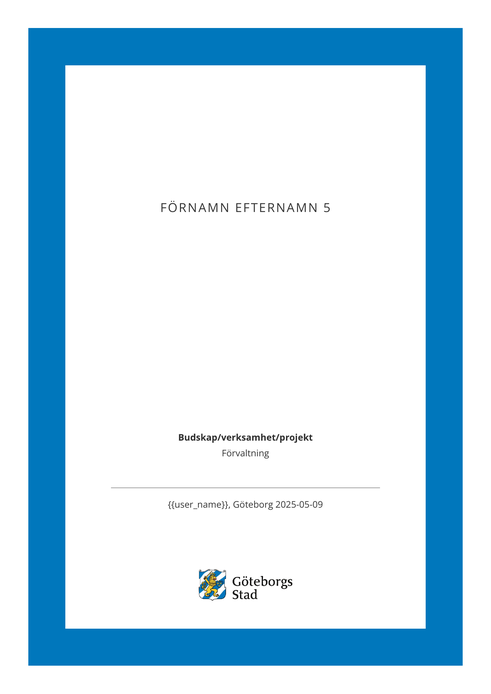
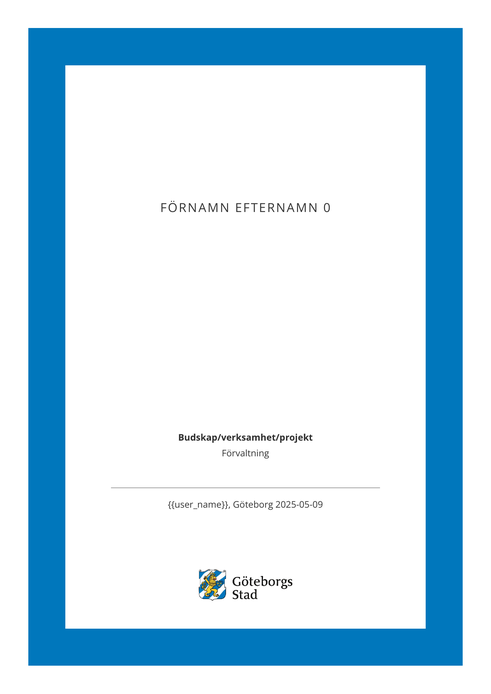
5: 5 -> 0 (327, 208)
